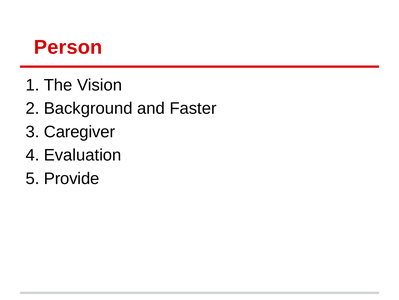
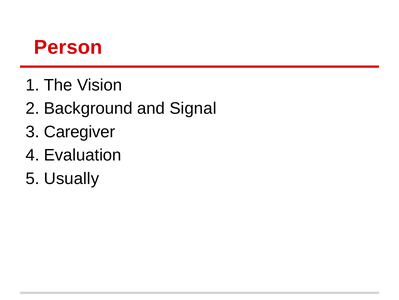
Faster: Faster -> Signal (193, 108)
Provide: Provide -> Usually (72, 178)
